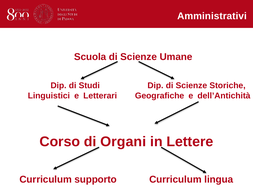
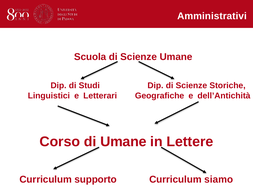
Organi: Organi -> Umane (123, 141)
lingua: lingua -> siamo (219, 179)
